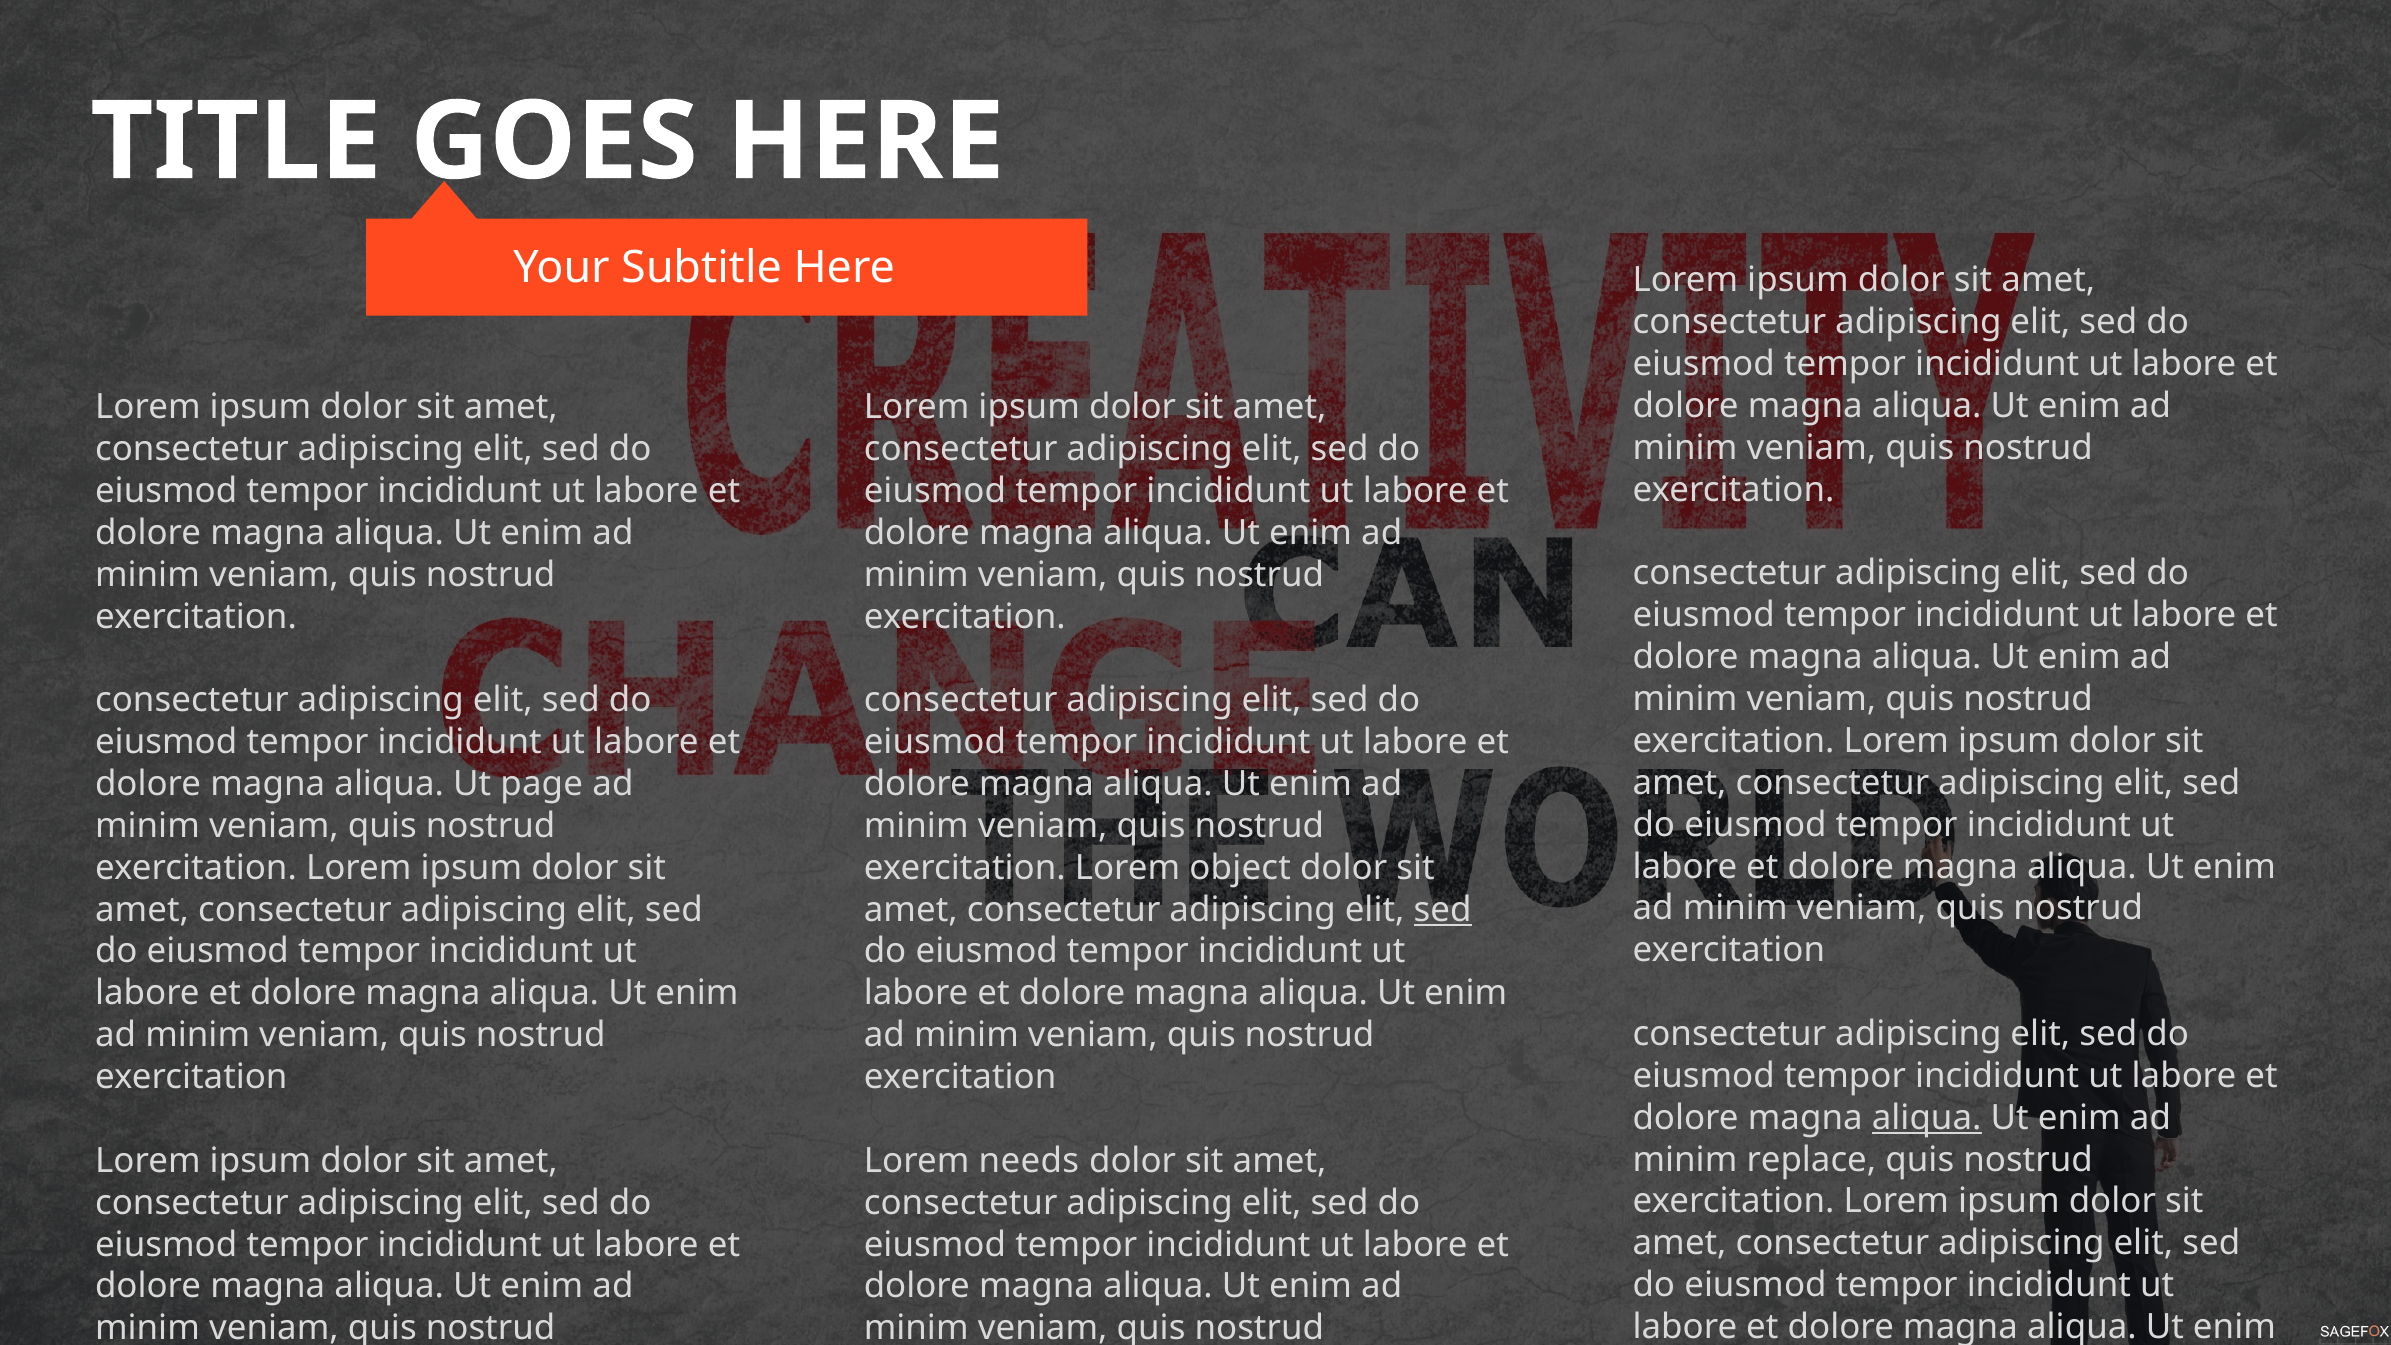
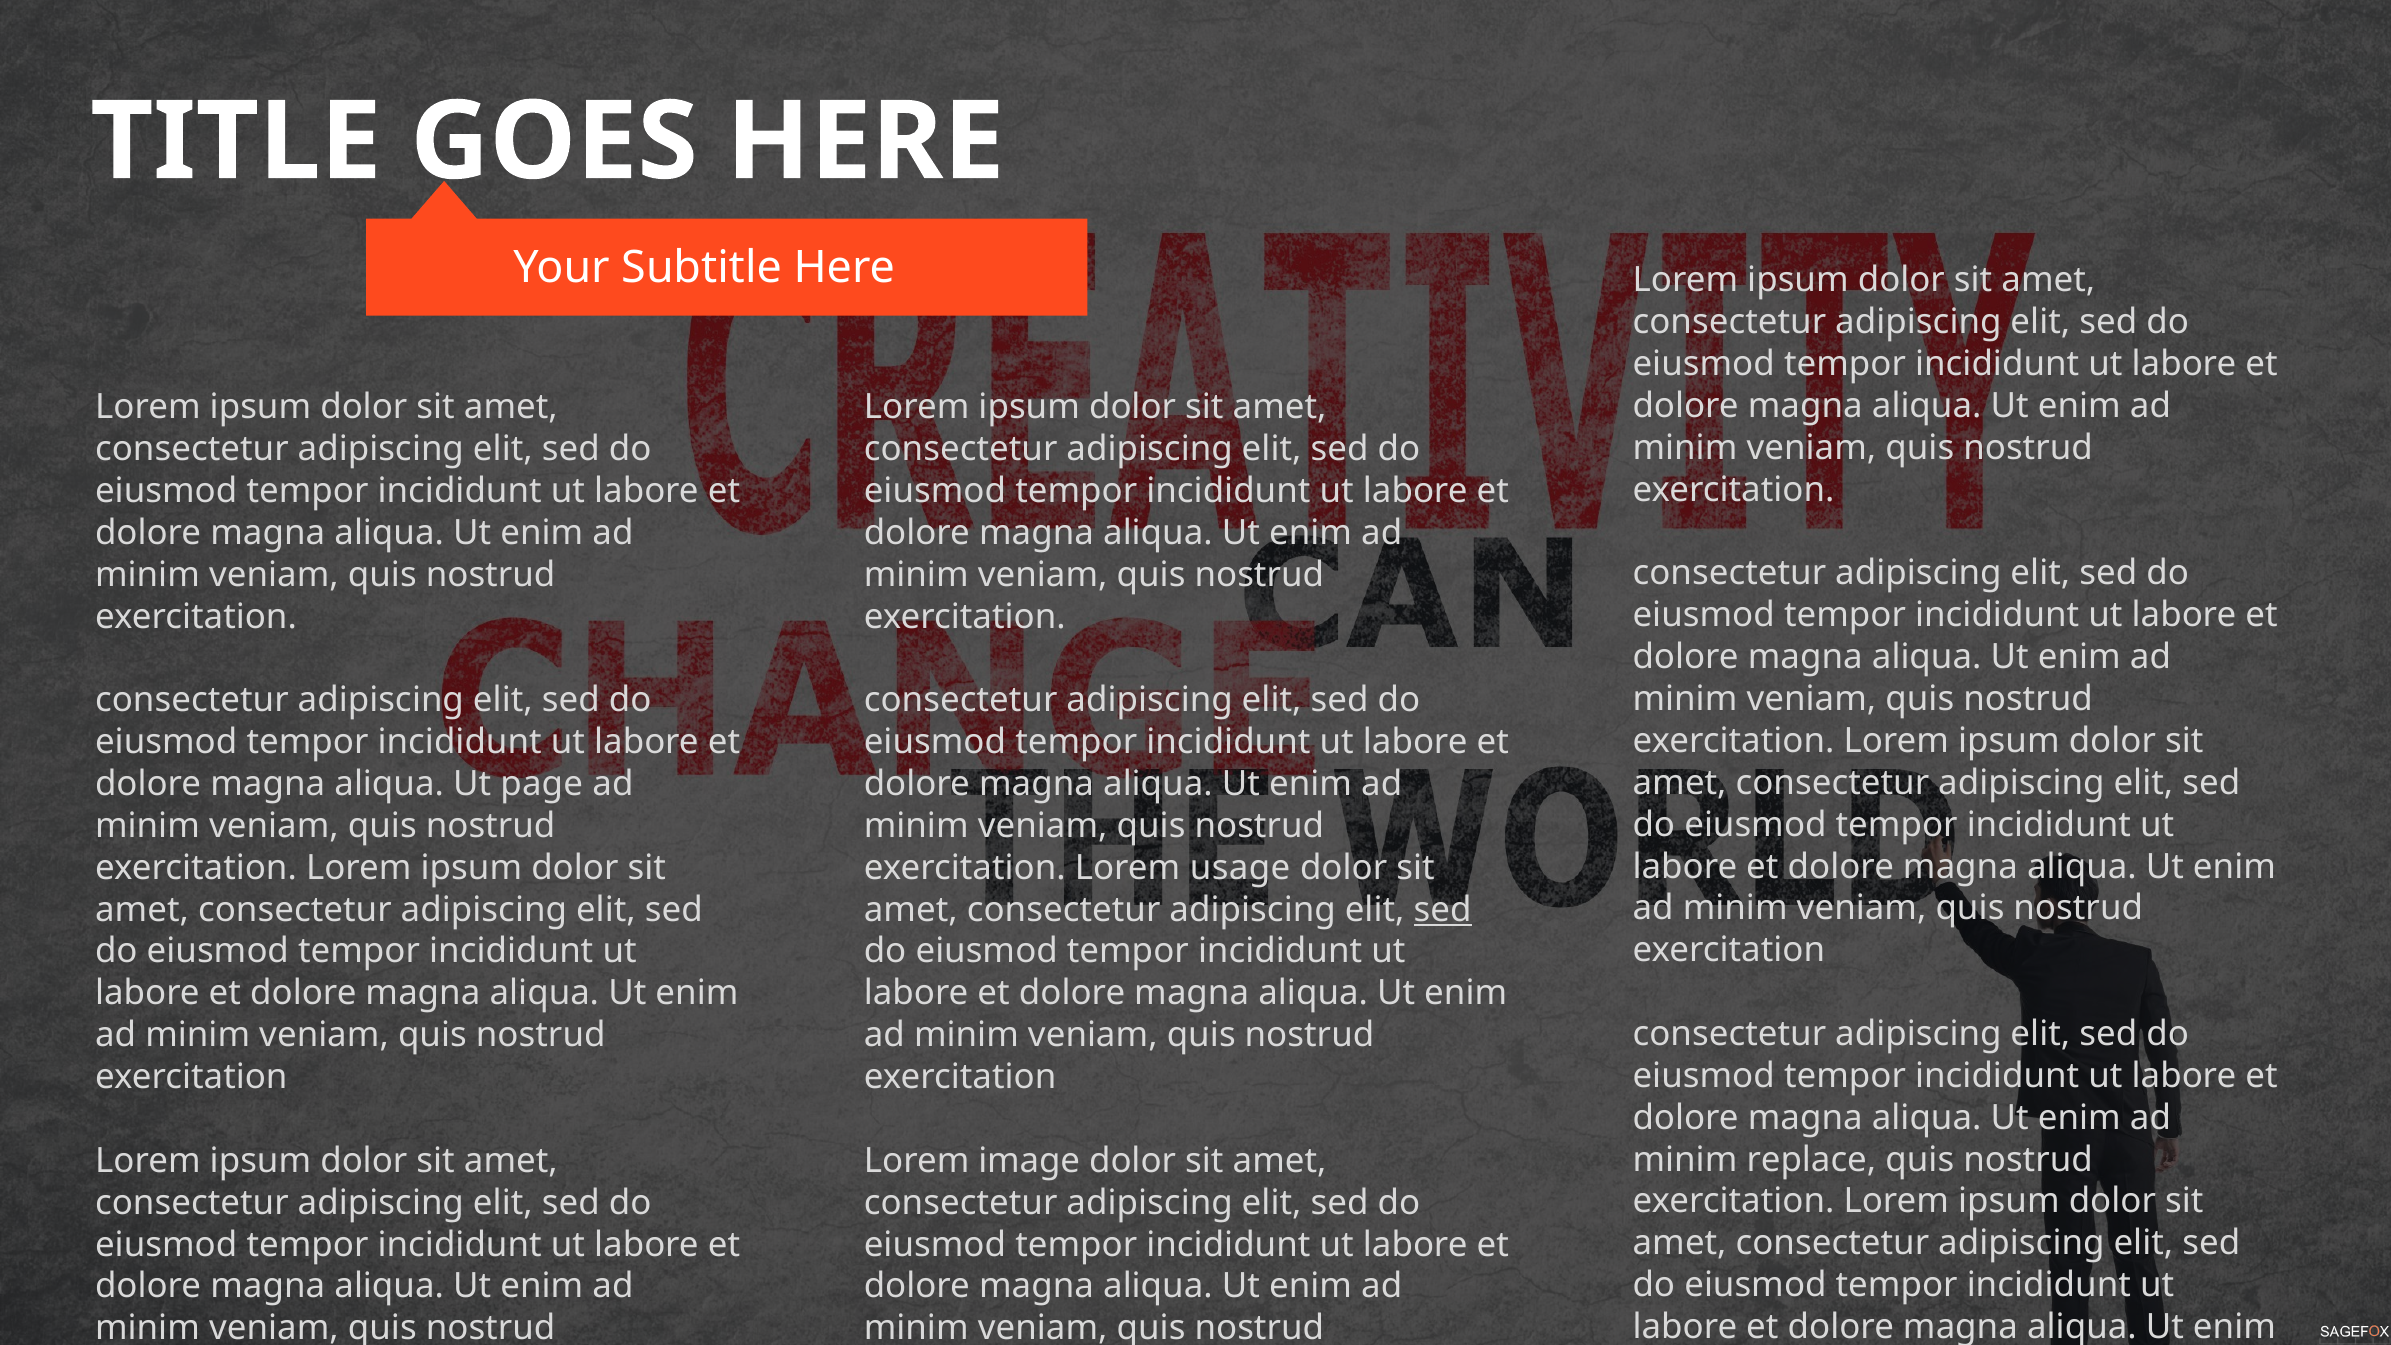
object: object -> usage (1240, 868)
aliqua underline: present -> none (1927, 1118)
needs: needs -> image (1029, 1161)
